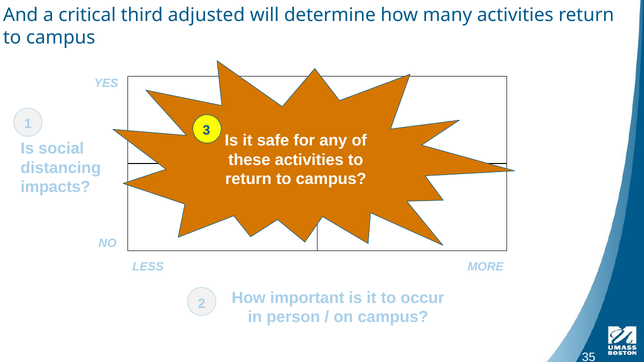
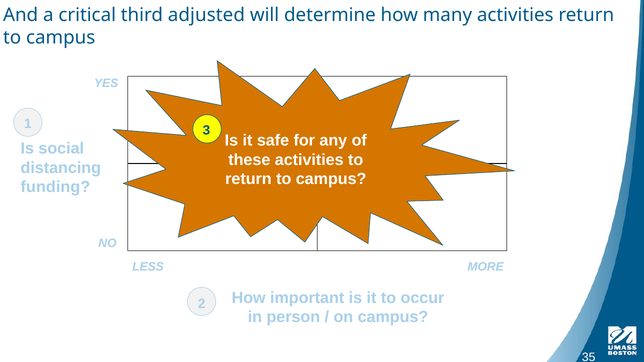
impacts: impacts -> funding (55, 187)
